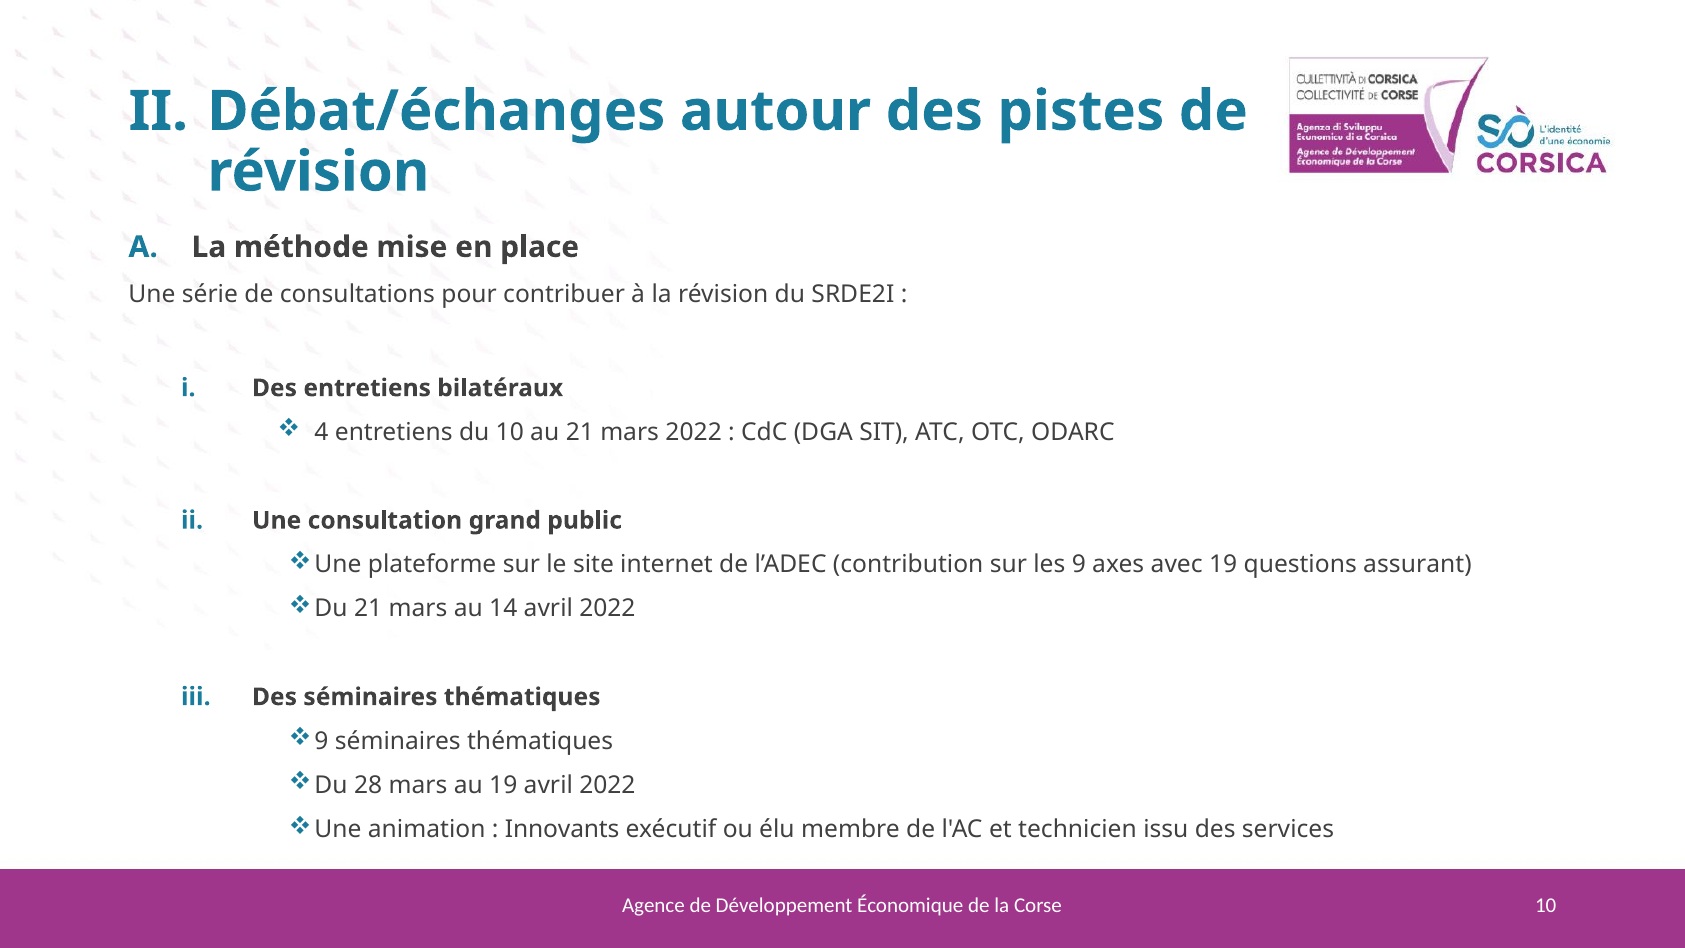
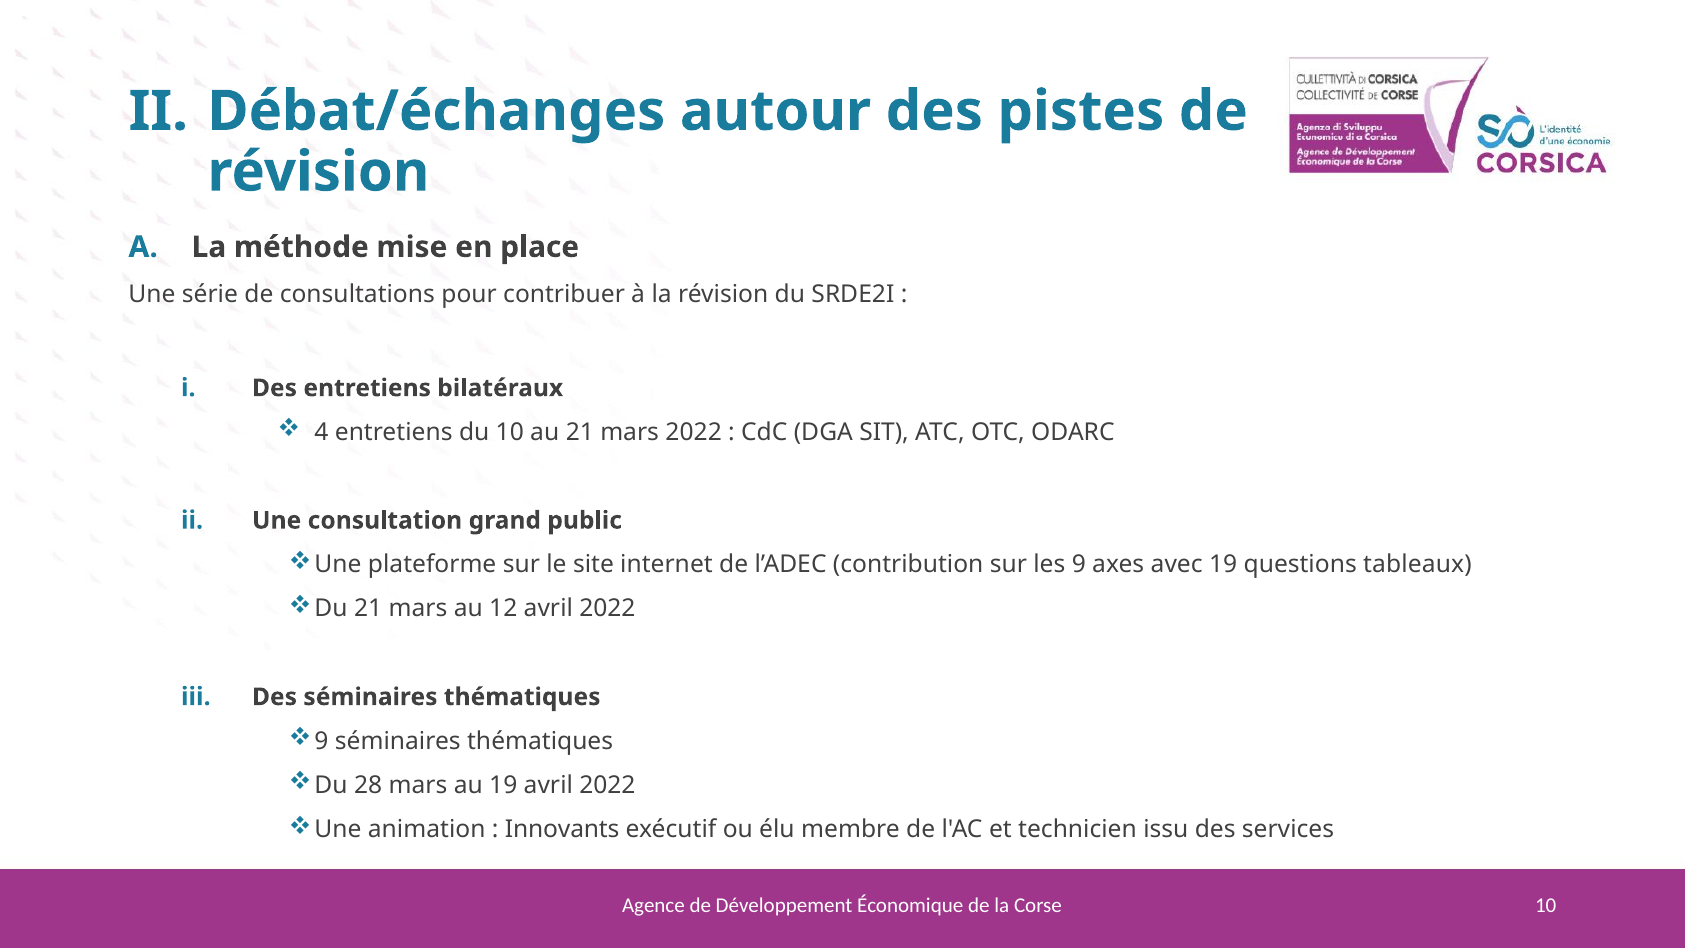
assurant: assurant -> tableaux (1417, 565)
14: 14 -> 12 (503, 609)
